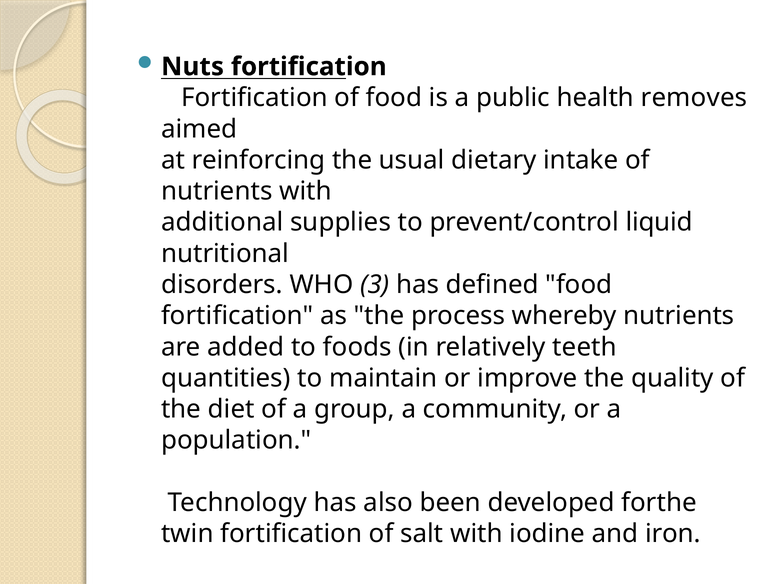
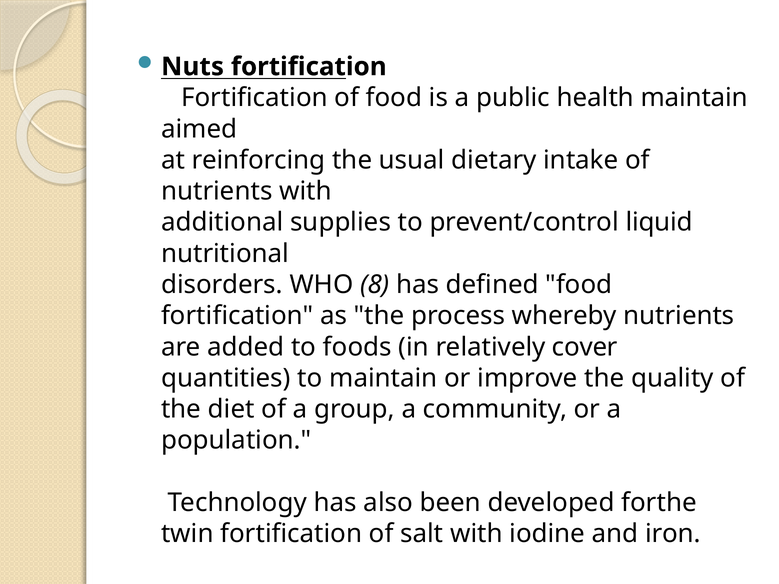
health removes: removes -> maintain (694, 98)
3: 3 -> 8 (375, 285)
teeth: teeth -> cover (585, 347)
